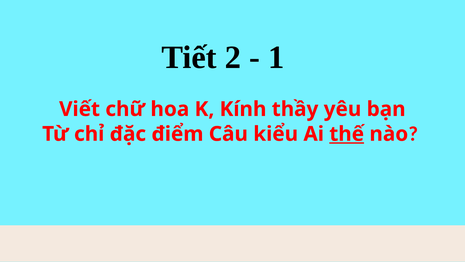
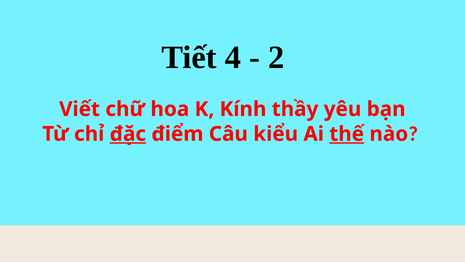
2: 2 -> 4 (233, 57)
1: 1 -> 2 (276, 57)
đặc underline: none -> present (128, 134)
